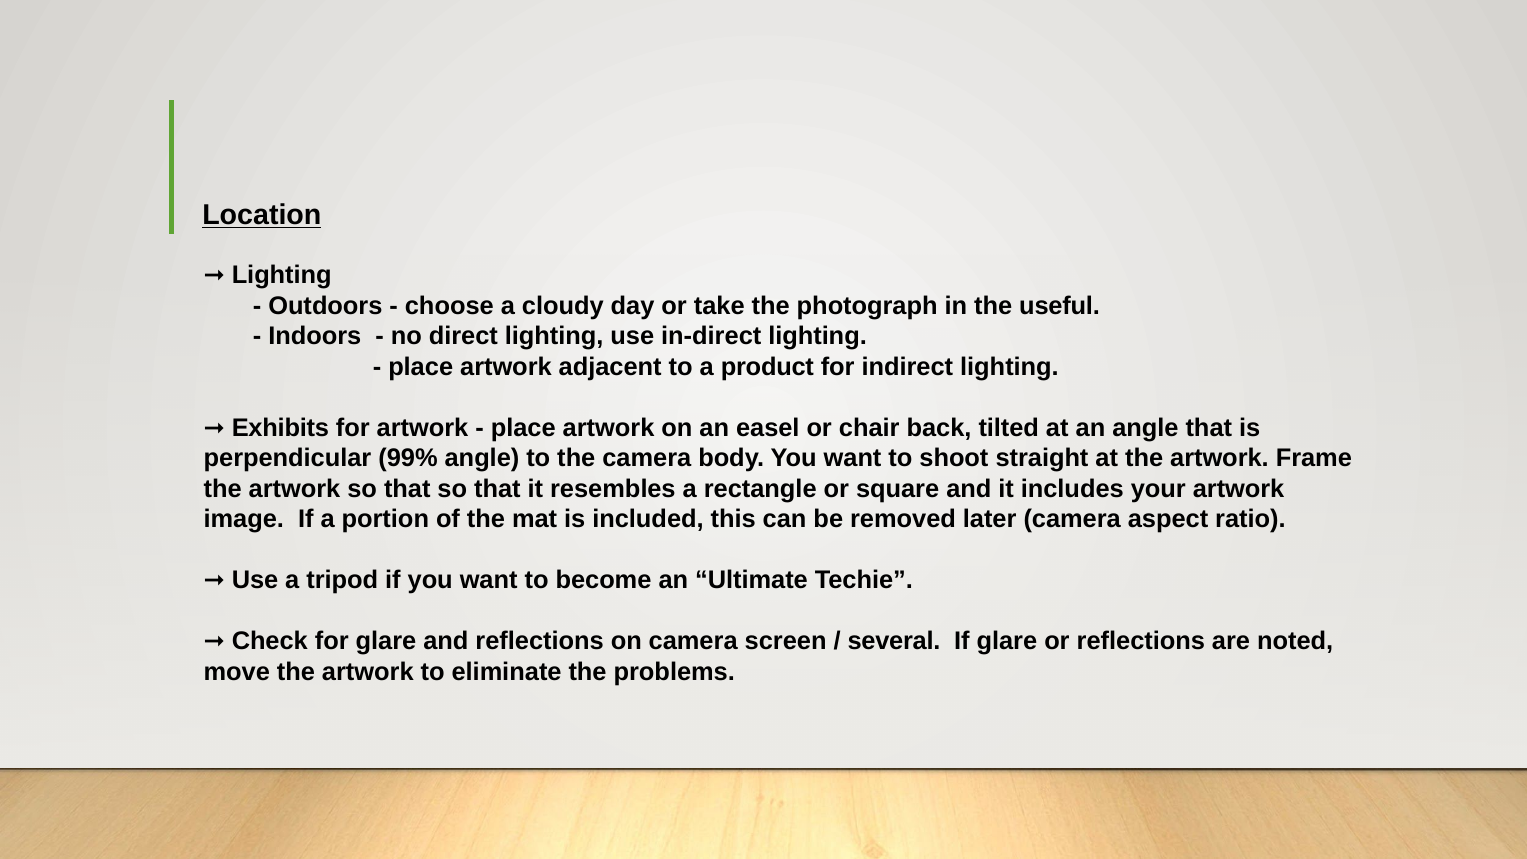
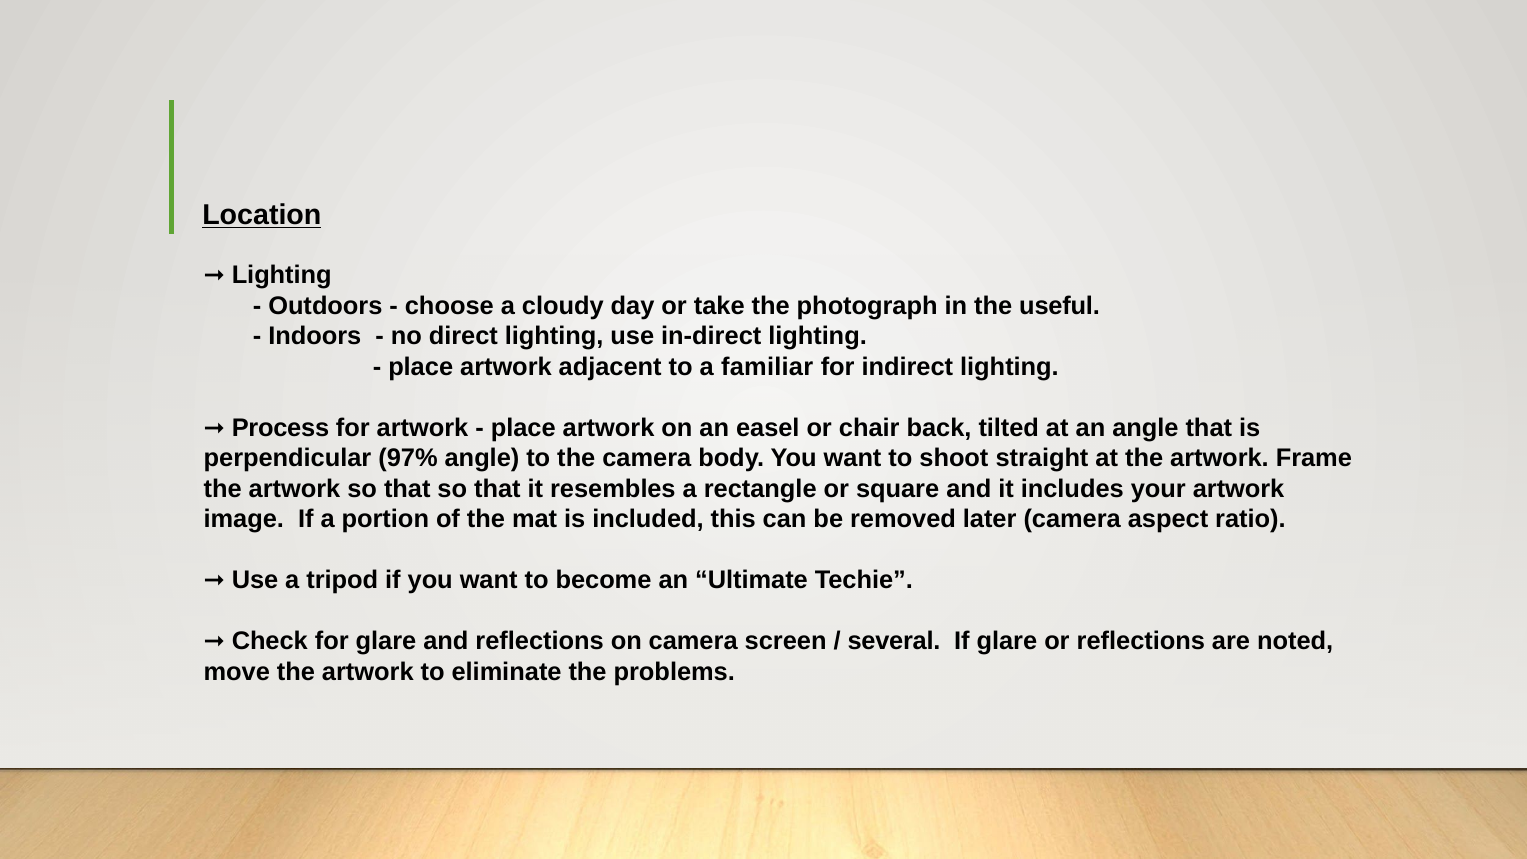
product: product -> familiar (767, 367)
Exhibits: Exhibits -> Process (280, 428)
99%: 99% -> 97% (408, 458)
